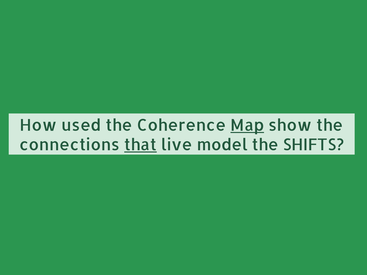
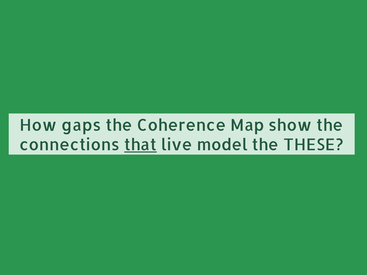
used: used -> gaps (81, 125)
Map underline: present -> none (247, 125)
SHIFTS: SHIFTS -> THESE (313, 145)
